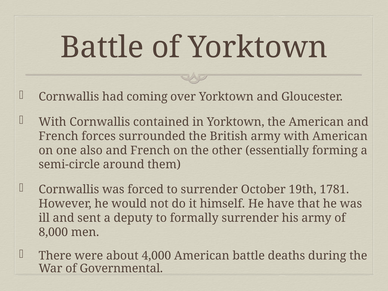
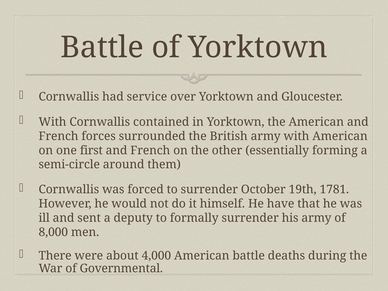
coming: coming -> service (147, 97)
also: also -> first (91, 150)
